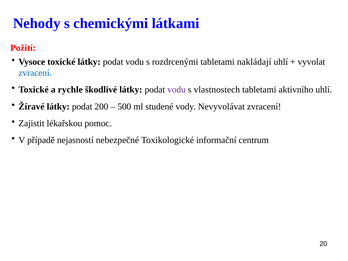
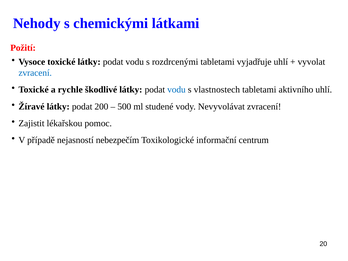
nakládají: nakládají -> vyjadřuje (254, 62)
vodu colour: purple -> blue (176, 90)
nebezpečné: nebezpečné -> nebezpečím (118, 140)
